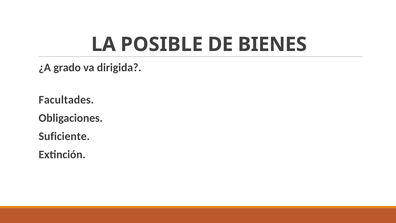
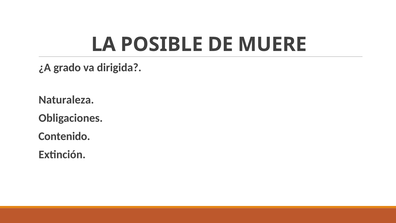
BIENES: BIENES -> MUERE (272, 44)
Facultades: Facultades -> Naturaleza (66, 100)
Suficiente: Suficiente -> Contenido (64, 136)
